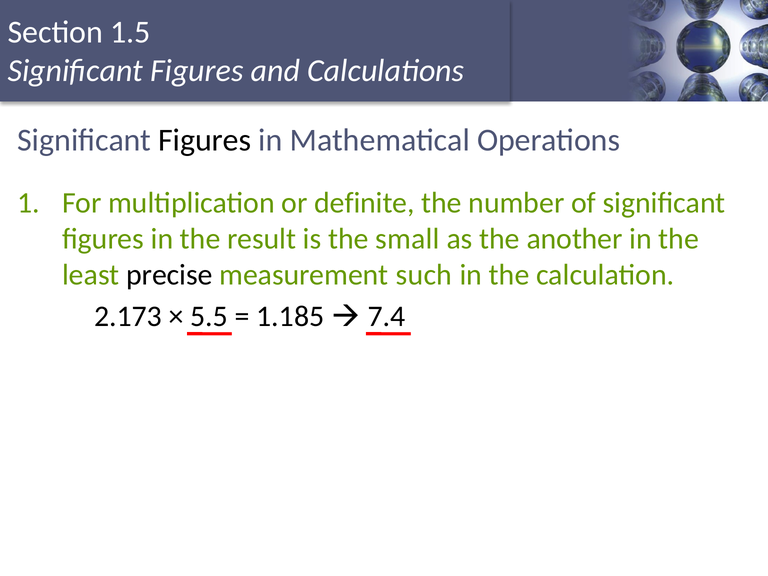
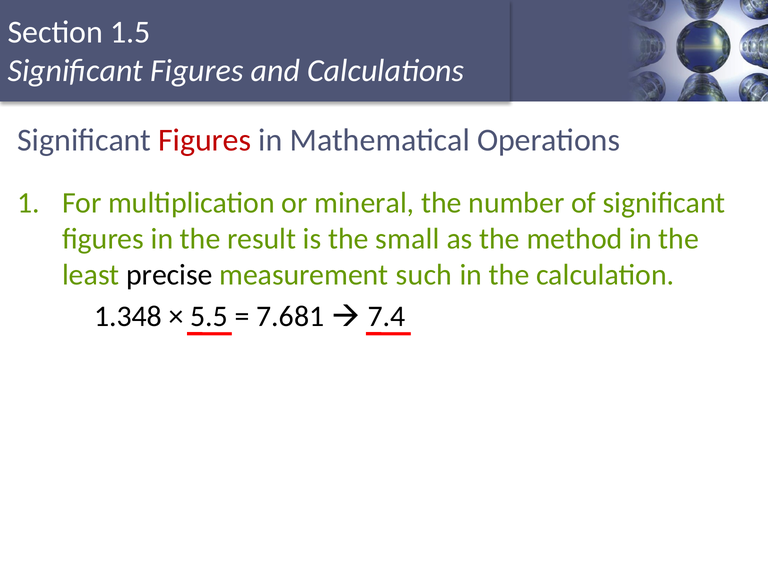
Figures colour: black -> red (205, 140)
definite: definite -> mineral (364, 203)
another: another -> method (575, 239)
2.173: 2.173 -> 1.348 (128, 317)
1.185: 1.185 -> 7.681 (290, 317)
